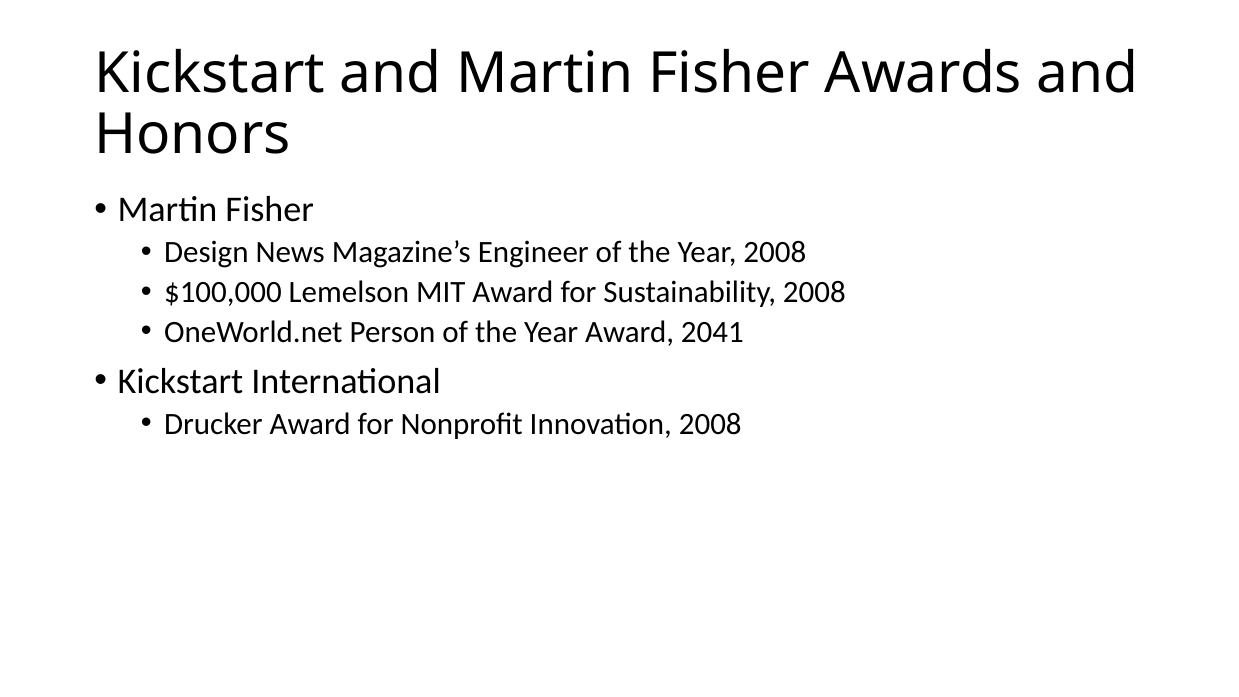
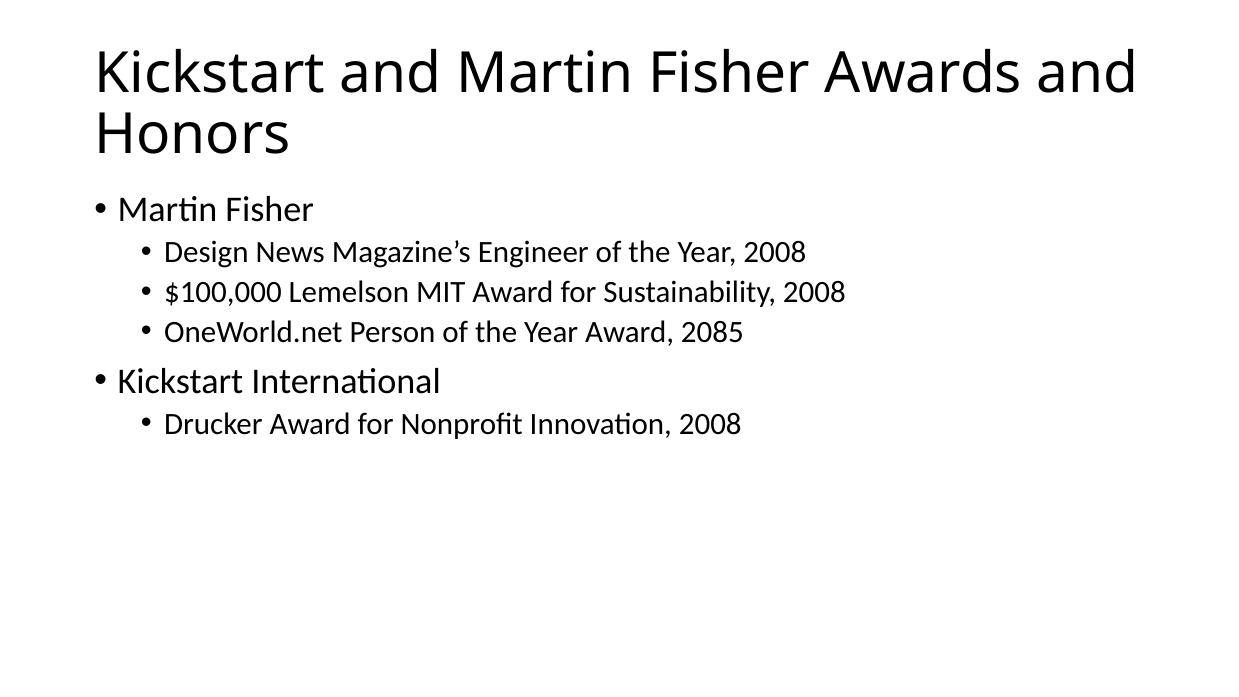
2041: 2041 -> 2085 (712, 332)
